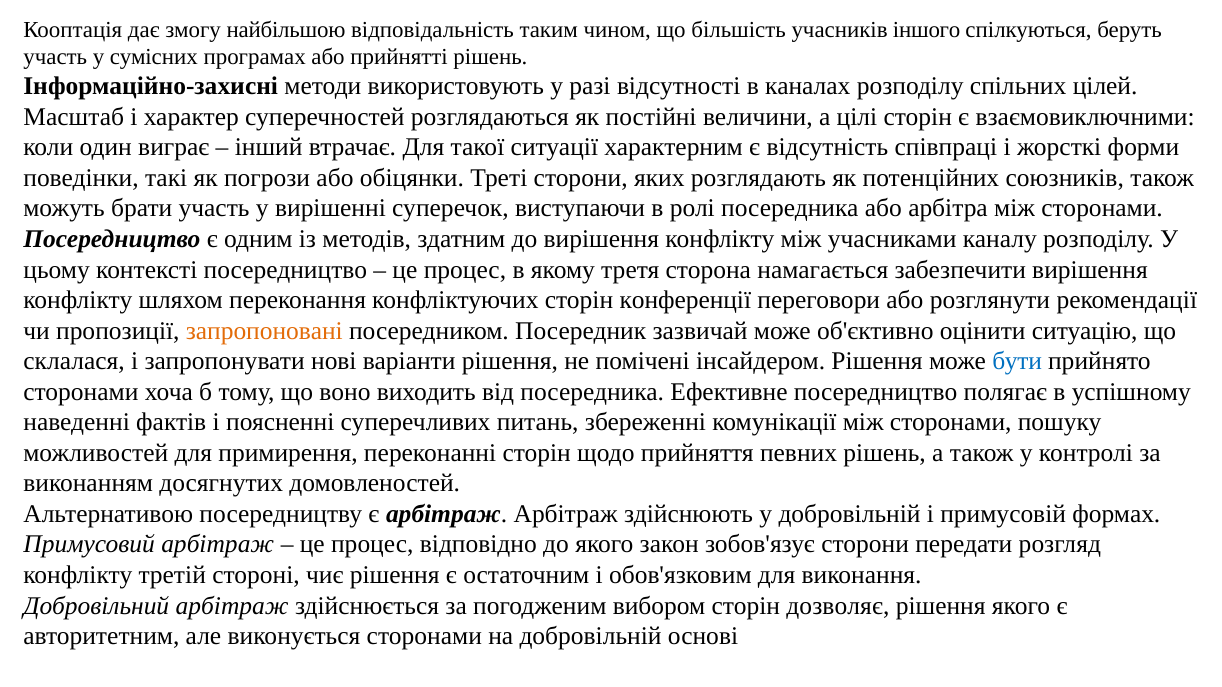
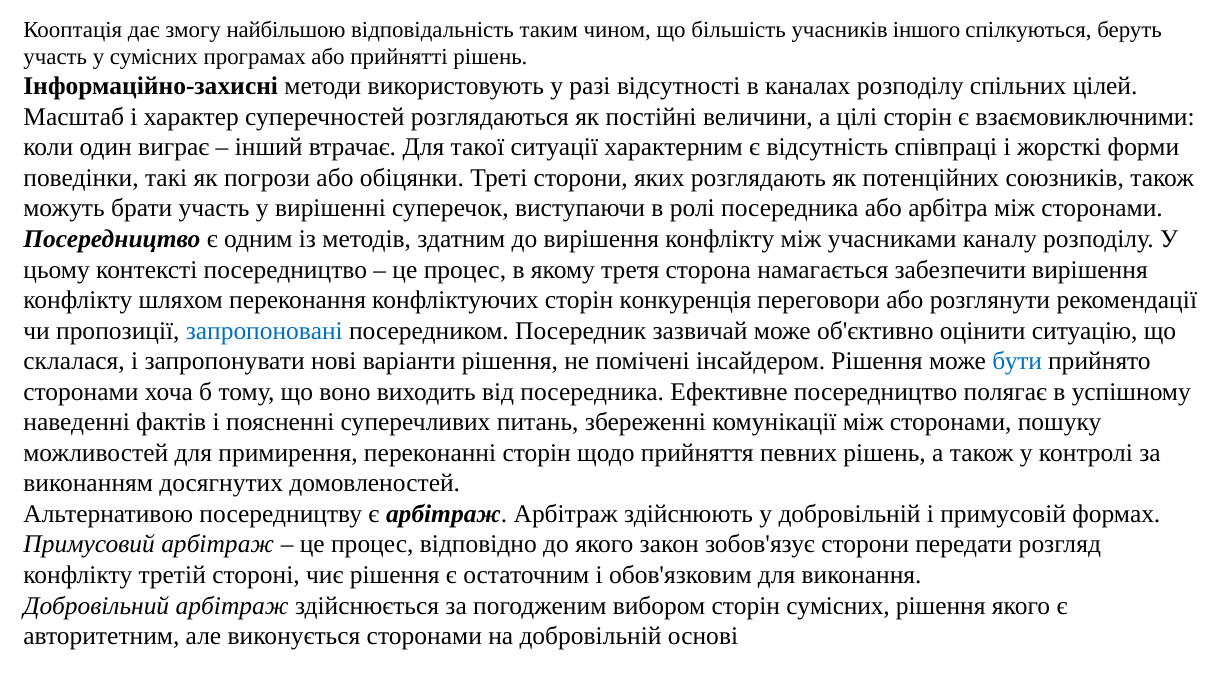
конференції: конференції -> конкуренція (685, 300)
запропоновані colour: orange -> blue (264, 331)
сторін дозволяє: дозволяє -> сумісних (838, 606)
